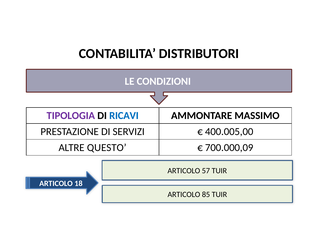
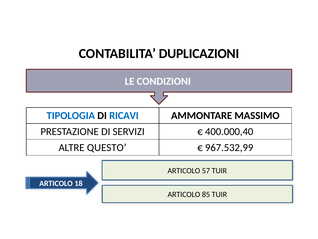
DISTRIBUTORI: DISTRIBUTORI -> DUPLICAZIONI (199, 53)
TIPOLOGIA colour: purple -> blue (71, 115)
400.005,00: 400.005,00 -> 400.000,40 (229, 131)
700.000,09: 700.000,09 -> 967.532,99 (229, 147)
